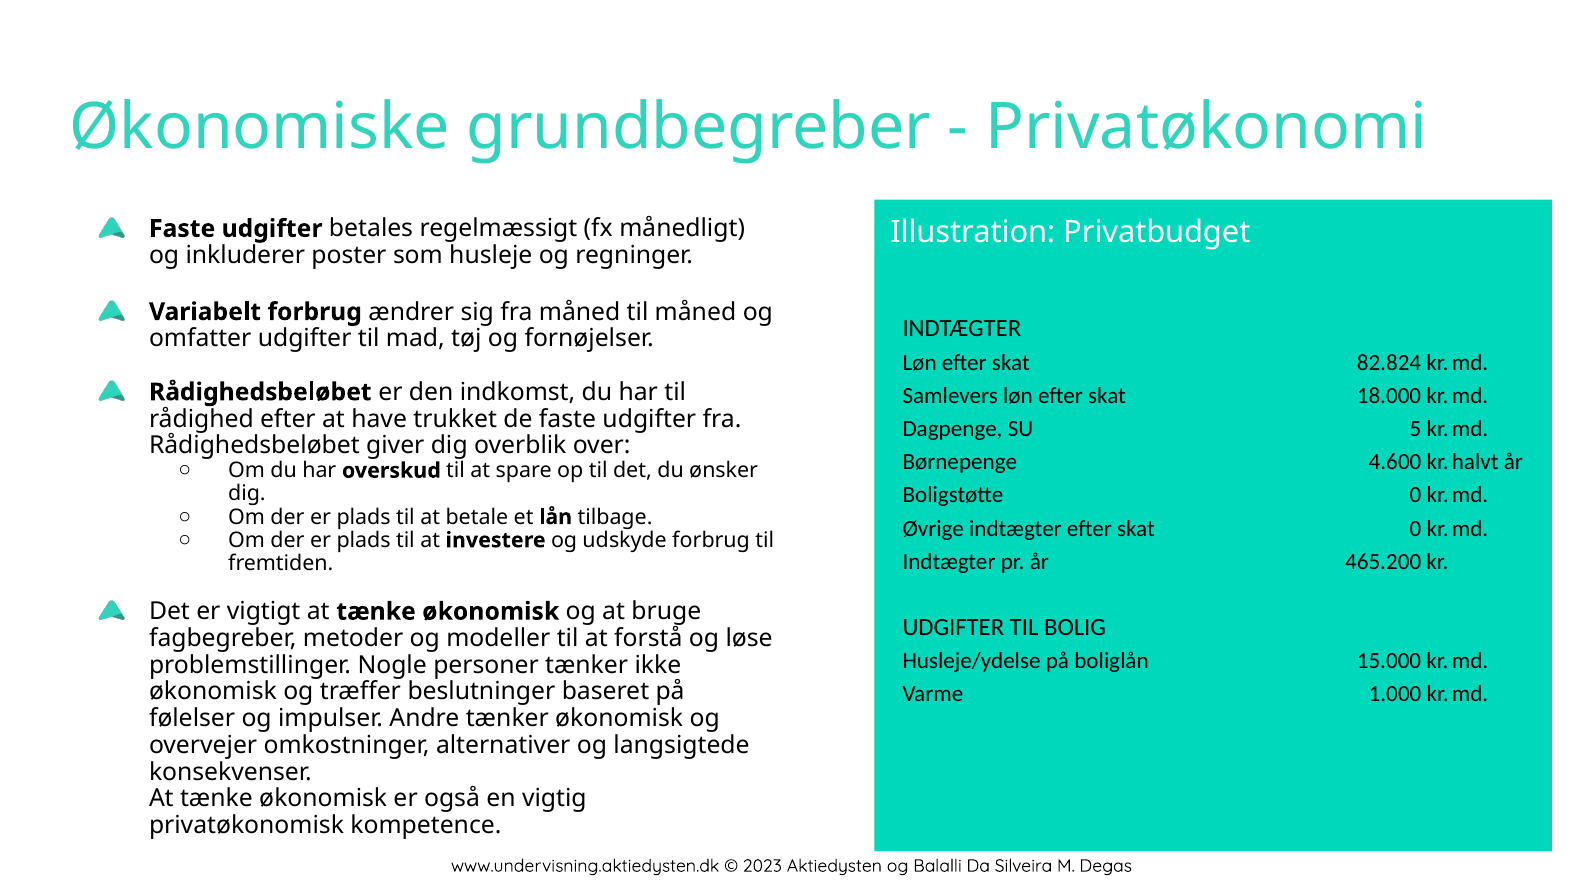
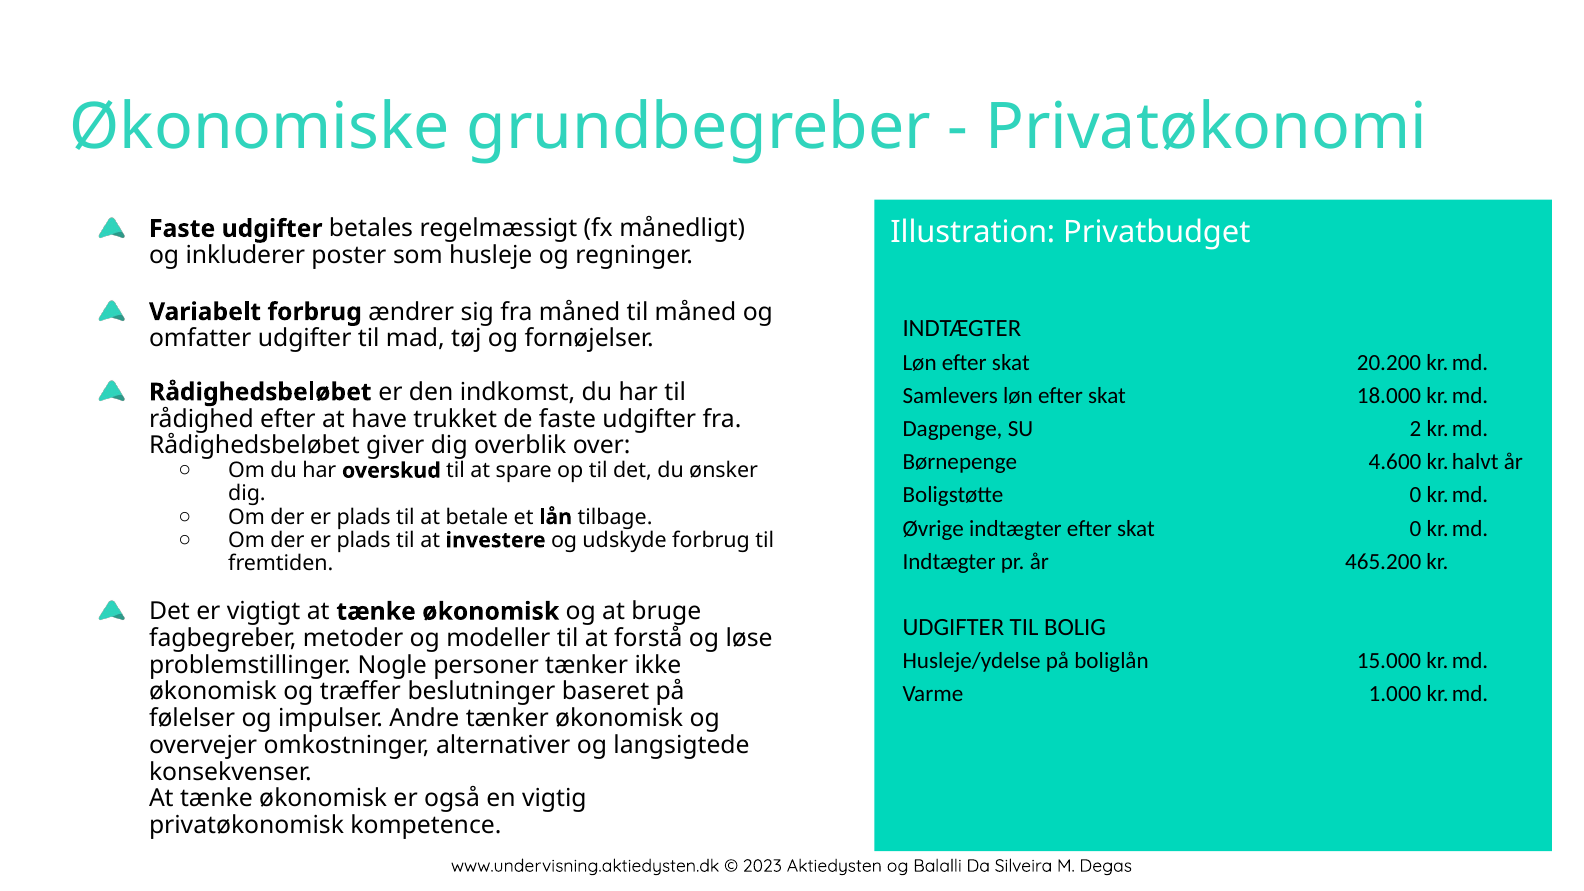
82.824: 82.824 -> 20.200 (1389, 363)
5: 5 -> 2 (1416, 429)
